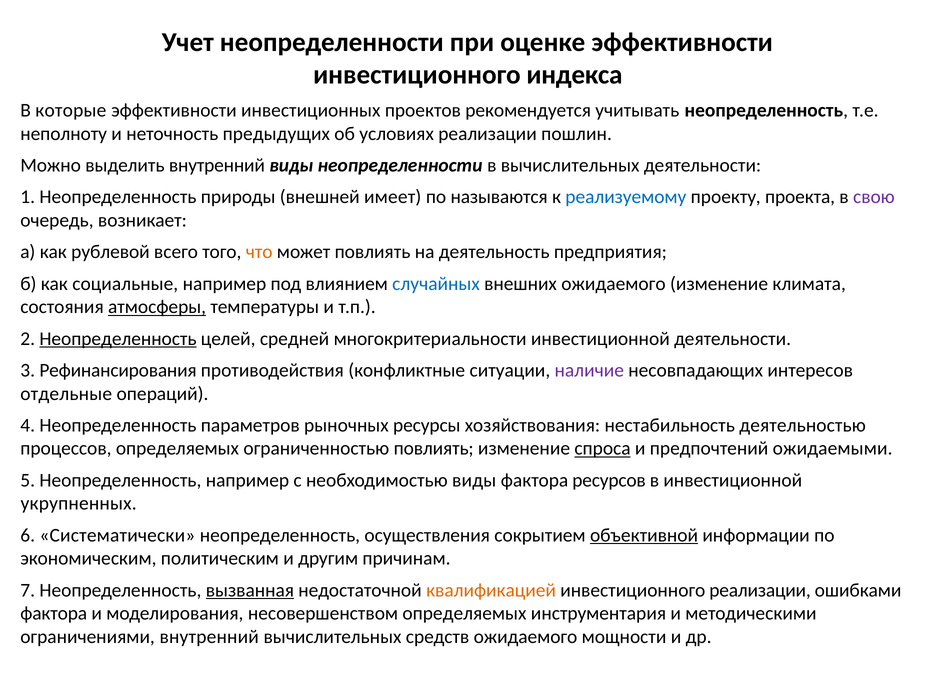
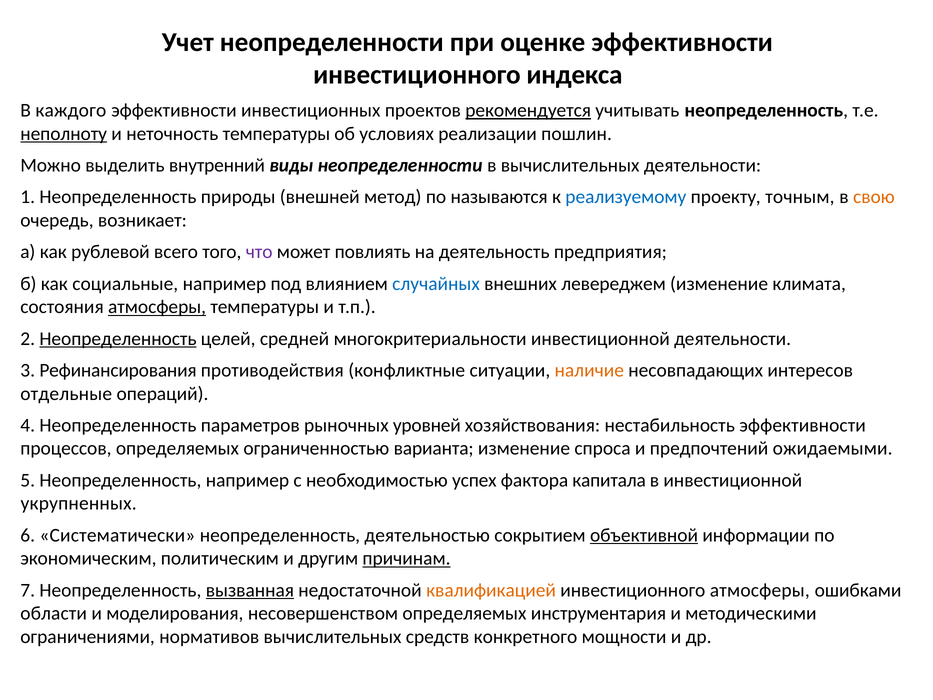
которые: которые -> каждого (71, 110)
рекомендуется underline: none -> present (528, 110)
неполноту underline: none -> present (64, 134)
неточность предыдущих: предыдущих -> температуры (276, 134)
имеет: имеет -> метод (393, 197)
проекта: проекта -> точным (800, 197)
свою colour: purple -> orange (874, 197)
что colour: orange -> purple (259, 252)
внешних ожидаемого: ожидаемого -> левереджем (614, 284)
наличие colour: purple -> orange (589, 370)
ресурсы: ресурсы -> уровней (427, 425)
нестабильность деятельностью: деятельностью -> эффективности (803, 425)
ограниченностью повлиять: повлиять -> варианта (434, 448)
спроса underline: present -> none (603, 448)
необходимостью виды: виды -> успех (474, 480)
ресурсов: ресурсов -> капитала (609, 480)
осуществления: осуществления -> деятельностью (427, 535)
причинам underline: none -> present (406, 558)
инвестиционного реализации: реализации -> атмосферы (760, 590)
фактора: фактора -> области (54, 613)
ограничениями внутренний: внутренний -> нормативов (209, 637)
средств ожидаемого: ожидаемого -> конкретного (525, 637)
